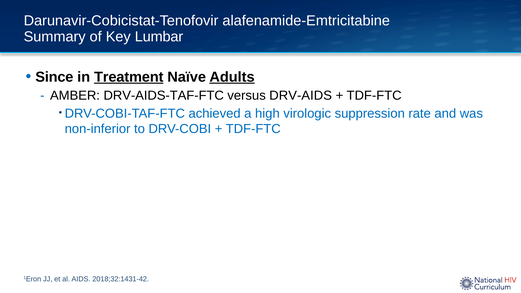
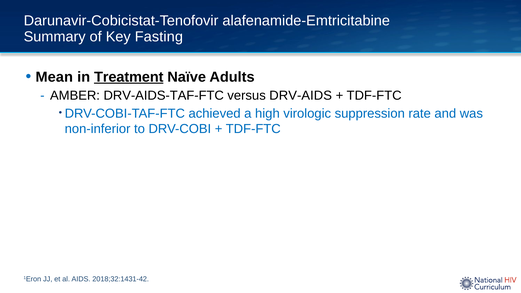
Lumbar: Lumbar -> Fasting (159, 37)
Since: Since -> Mean (54, 77)
Adults underline: present -> none (232, 77)
